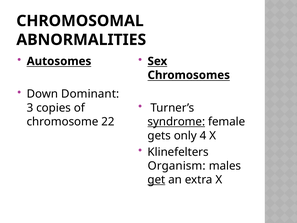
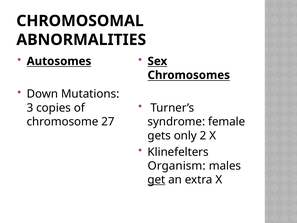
Dominant: Dominant -> Mutations (90, 94)
22: 22 -> 27 (108, 122)
syndrome underline: present -> none (176, 122)
4: 4 -> 2 (203, 135)
